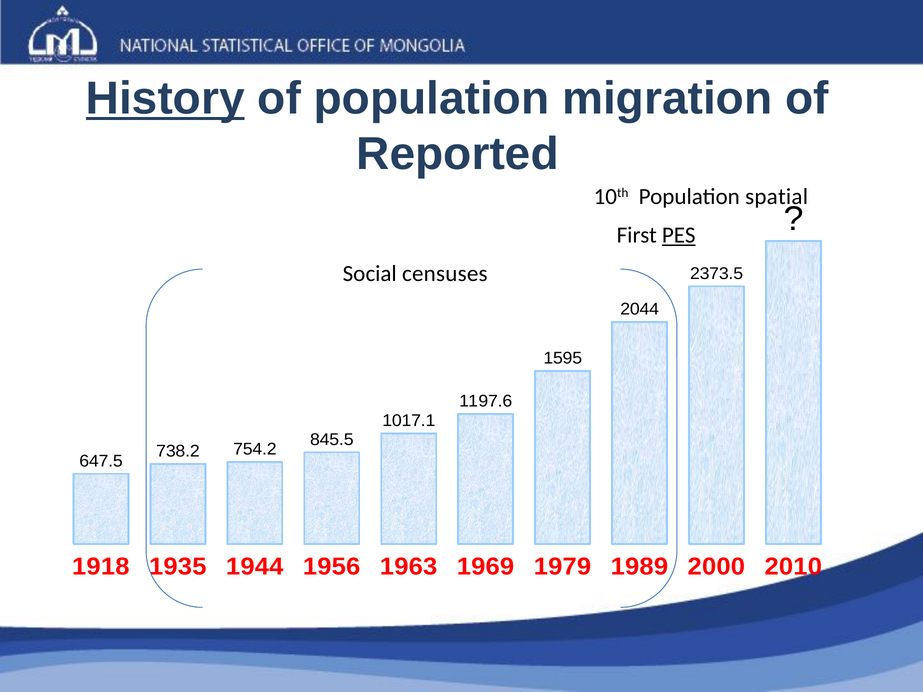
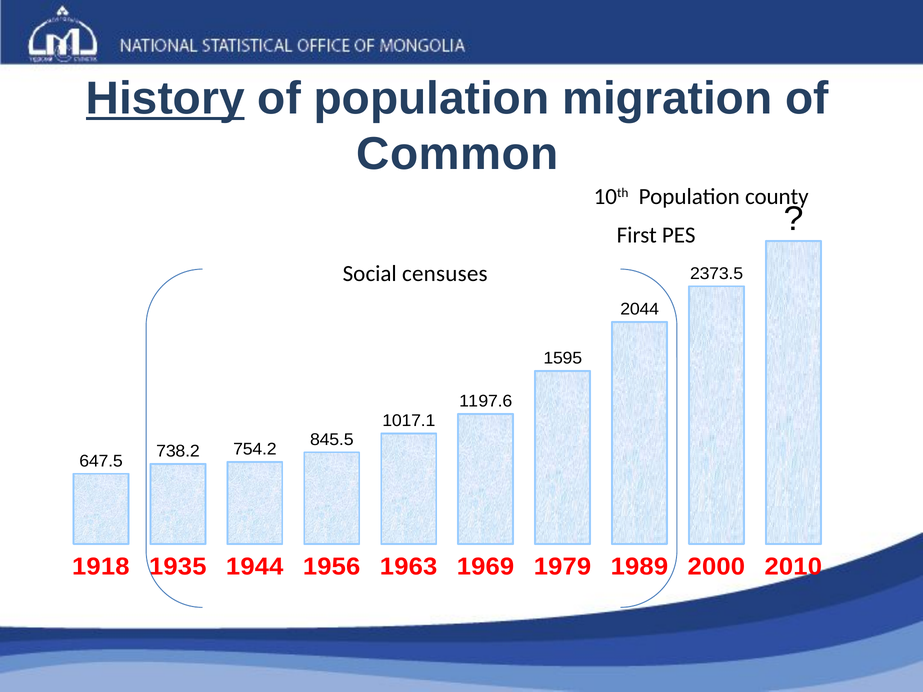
Reported: Reported -> Common (457, 154)
spatial: spatial -> county (777, 197)
PES underline: present -> none (679, 235)
